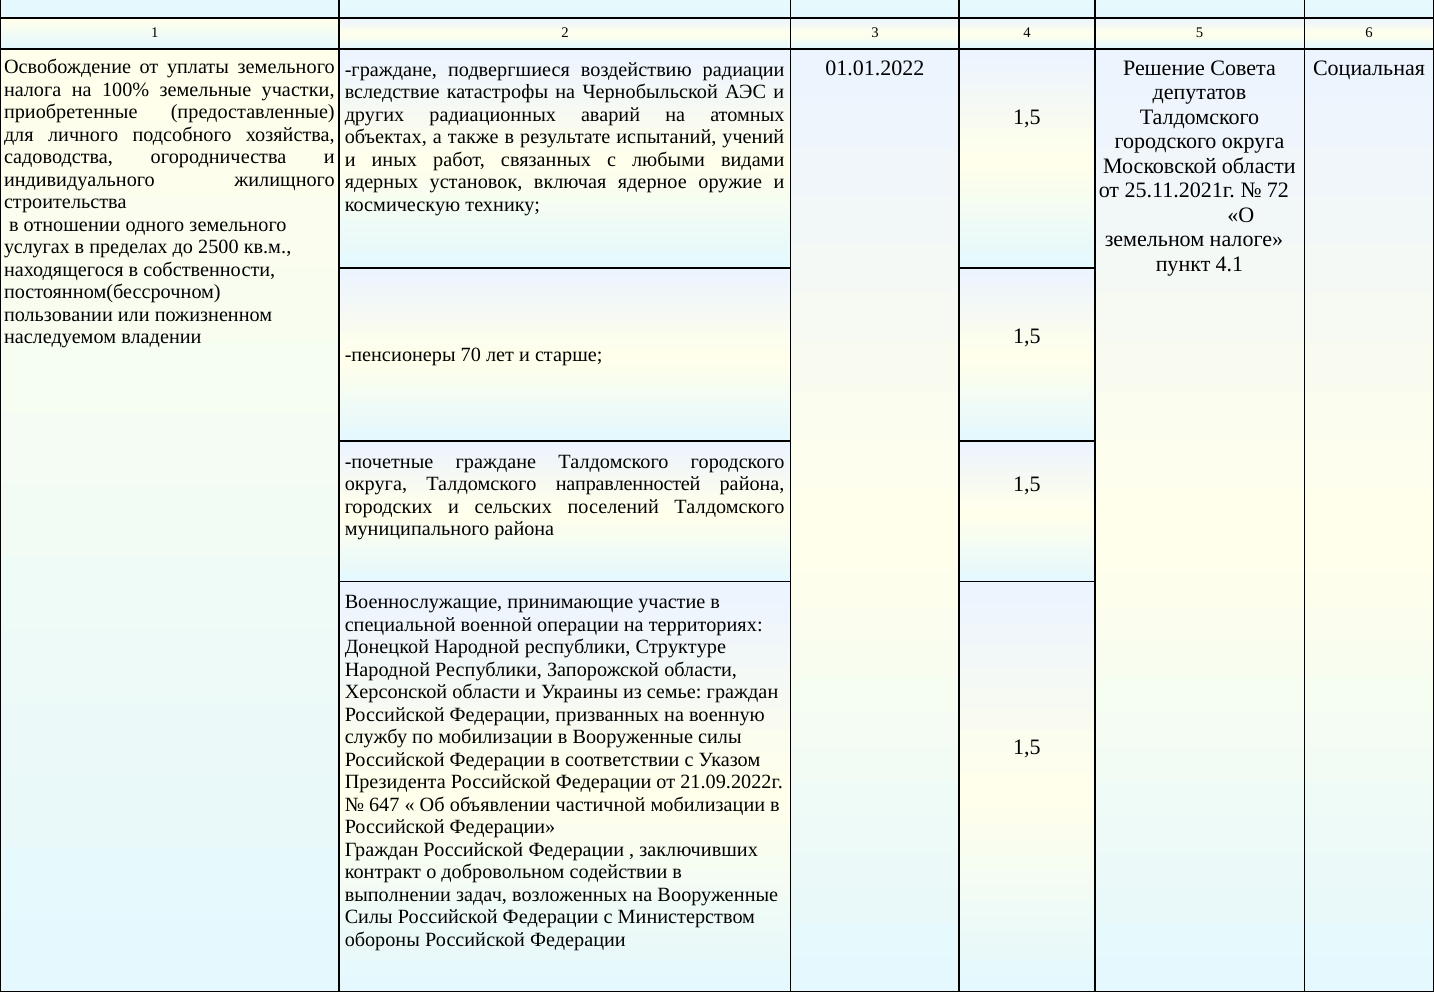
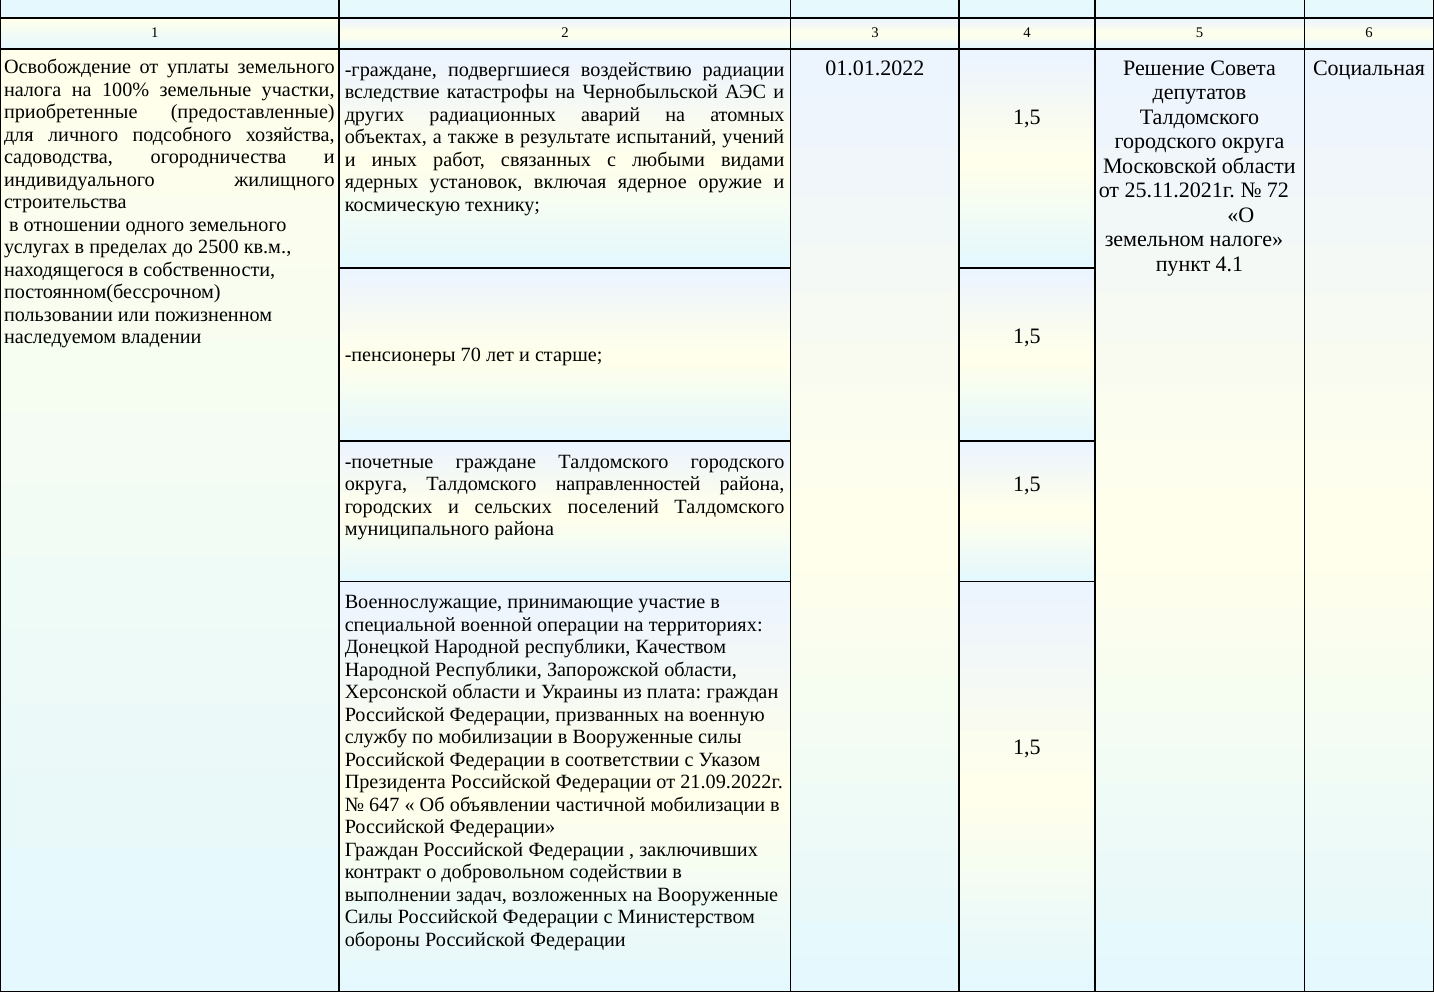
Структуре: Структуре -> Качеством (681, 648)
семье: семье -> плата (674, 693)
